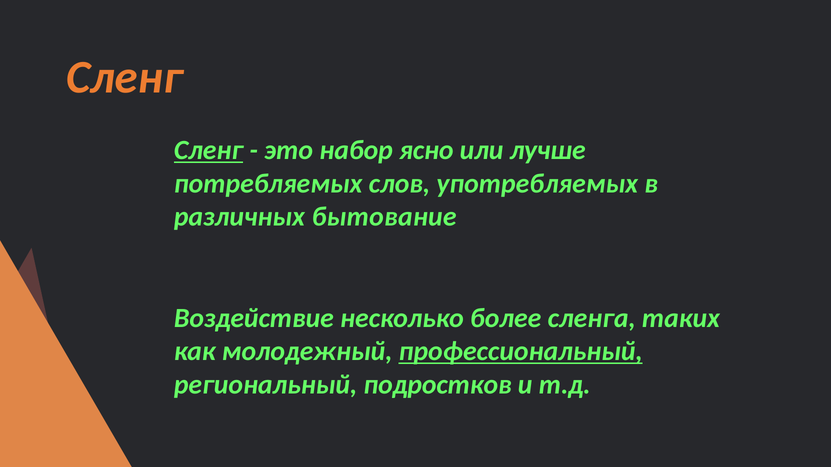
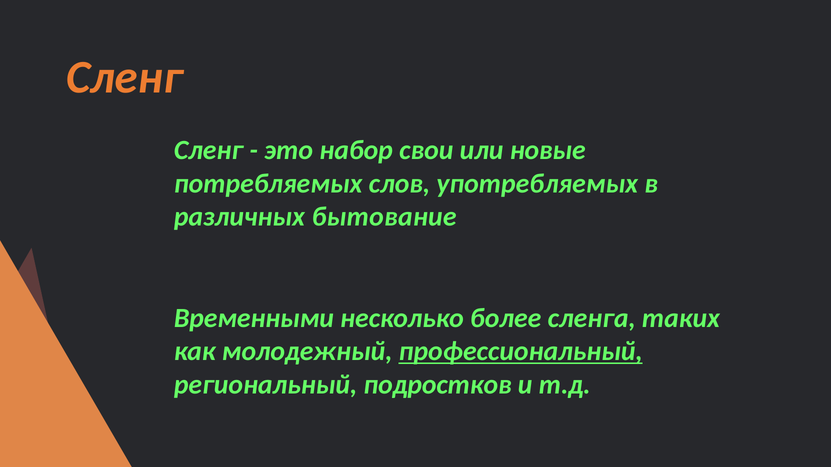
Сленг underline: present -> none (209, 150)
ясно: ясно -> свои (426, 150)
лучше: лучше -> новые (548, 150)
Воздействие: Воздействие -> Временными (254, 318)
